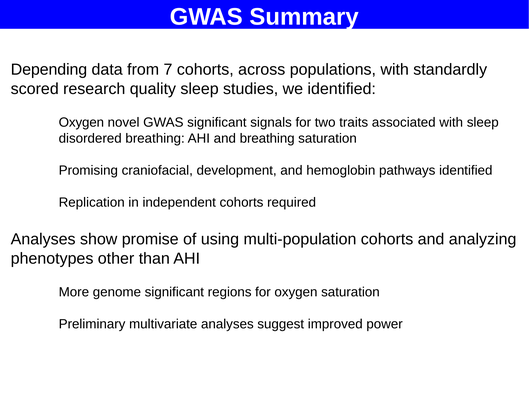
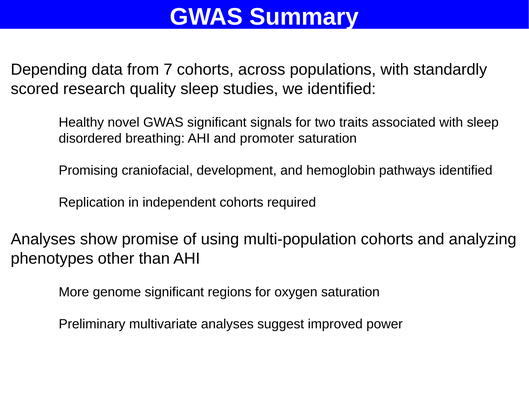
Oxygen: Oxygen -> Healthy (81, 122)
and breathing: breathing -> promoter (267, 138)
